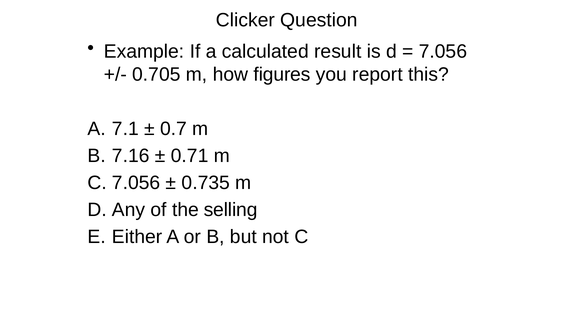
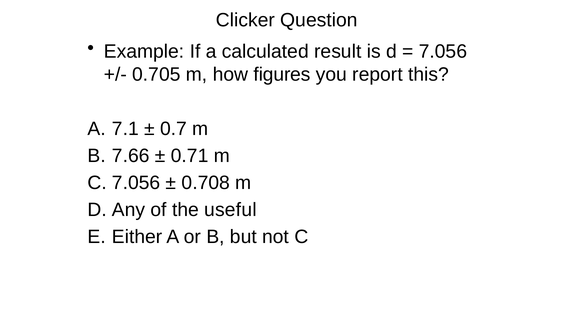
7.16: 7.16 -> 7.66 (131, 156)
0.735: 0.735 -> 0.708 (206, 183)
selling: selling -> useful (230, 210)
